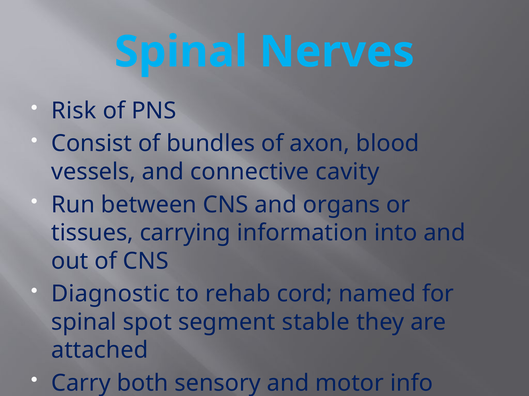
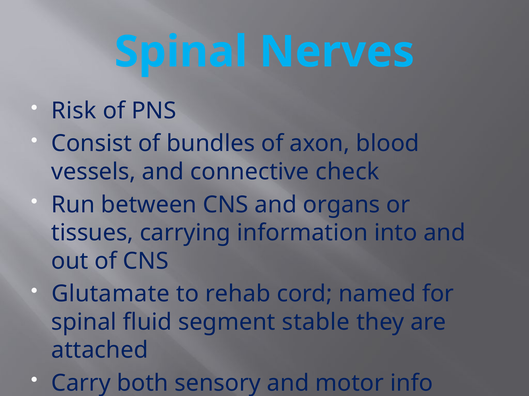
cavity: cavity -> check (348, 172)
Diagnostic: Diagnostic -> Glutamate (111, 294)
spot: spot -> fluid (147, 323)
